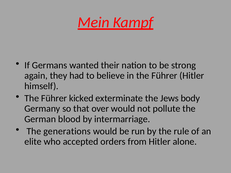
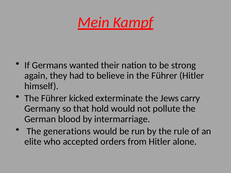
body: body -> carry (190, 98)
over: over -> hold (100, 109)
